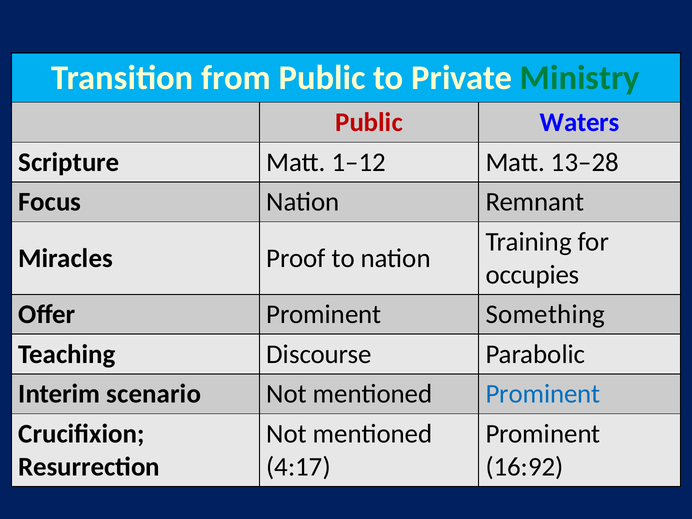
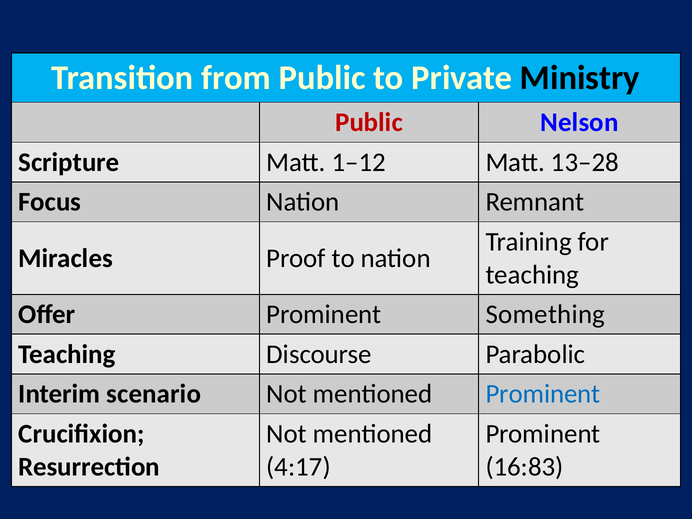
Ministry colour: green -> black (580, 78)
Waters: Waters -> Nelson (579, 123)
occupies: occupies -> teaching (532, 275)
16:92: 16:92 -> 16:83 (524, 467)
